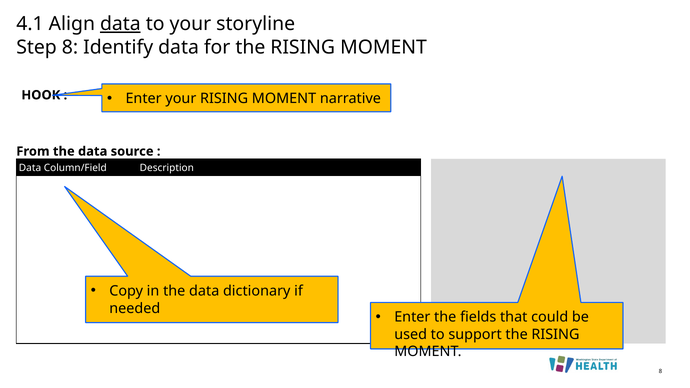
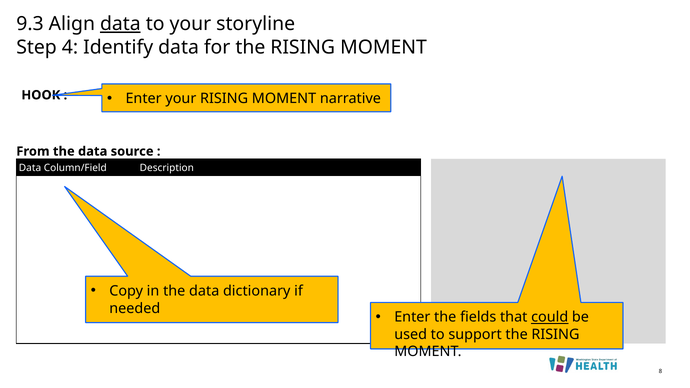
4.1: 4.1 -> 9.3 (30, 24)
Step 8: 8 -> 4 (70, 47)
could underline: none -> present (550, 317)
